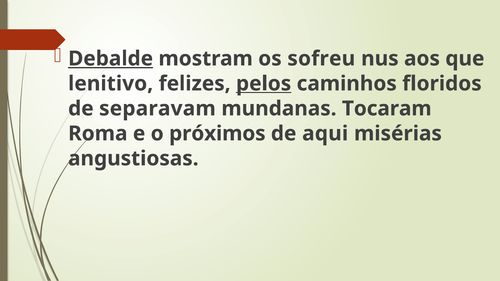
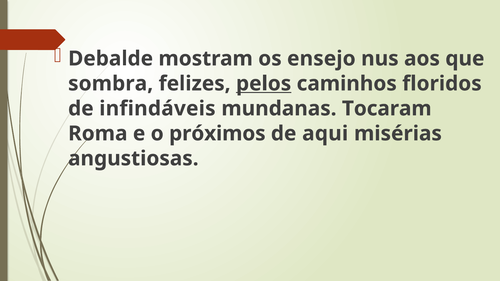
Debalde underline: present -> none (111, 59)
sofreu: sofreu -> ensejo (321, 59)
lenitivo: lenitivo -> sombra (111, 84)
separavam: separavam -> infindáveis (157, 109)
